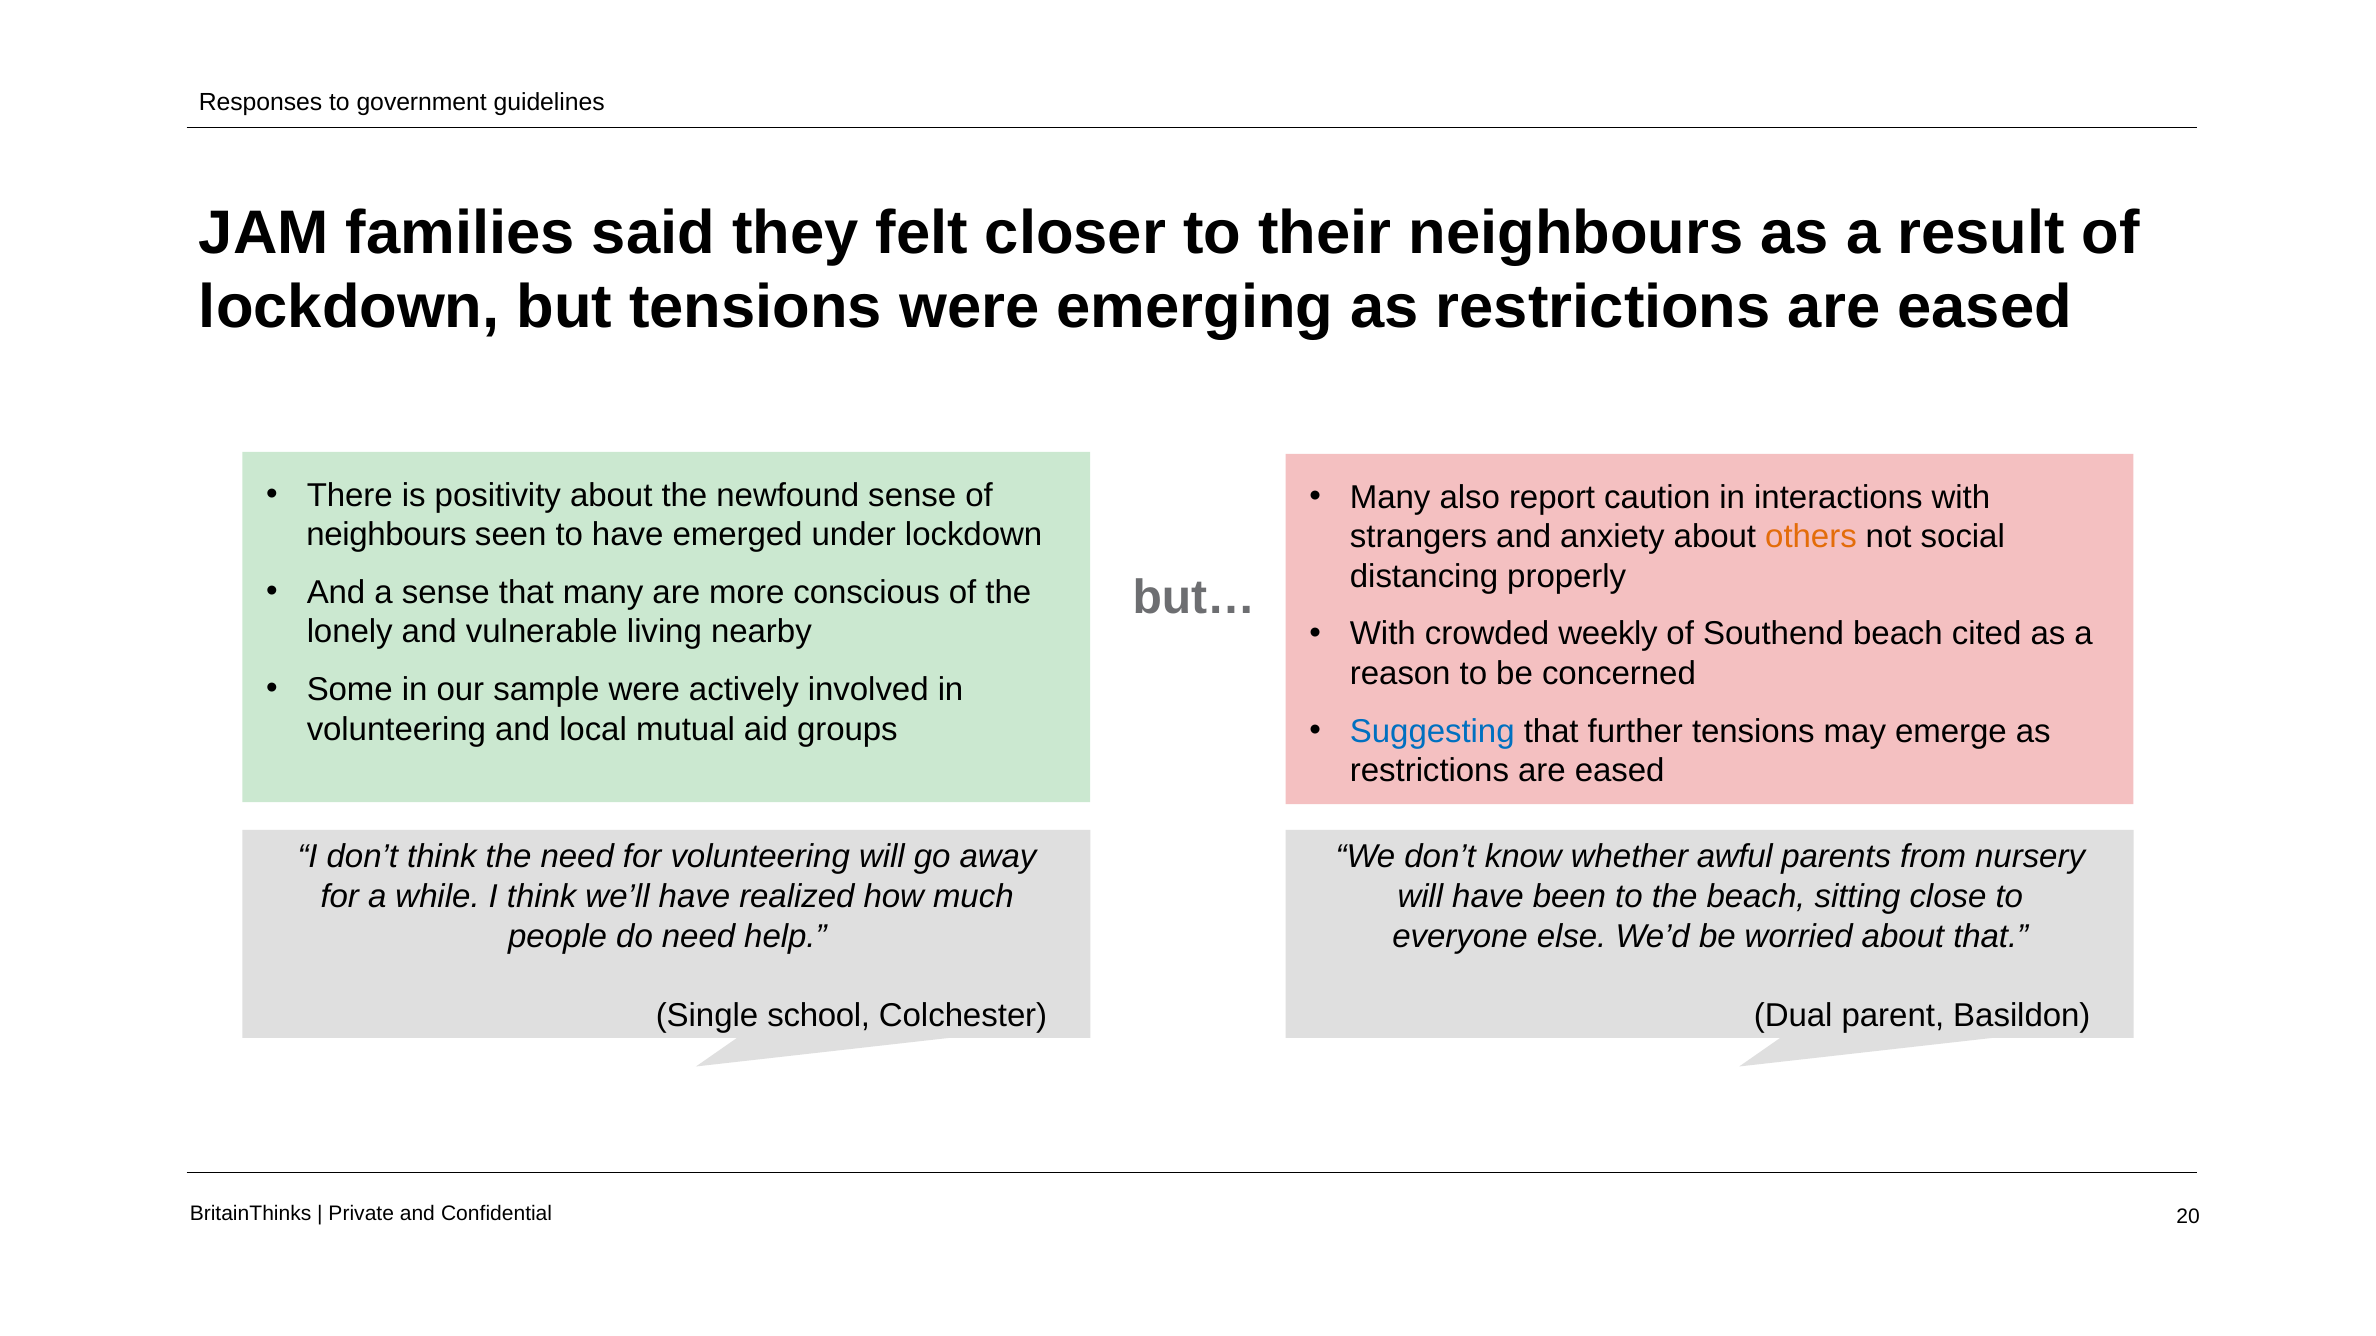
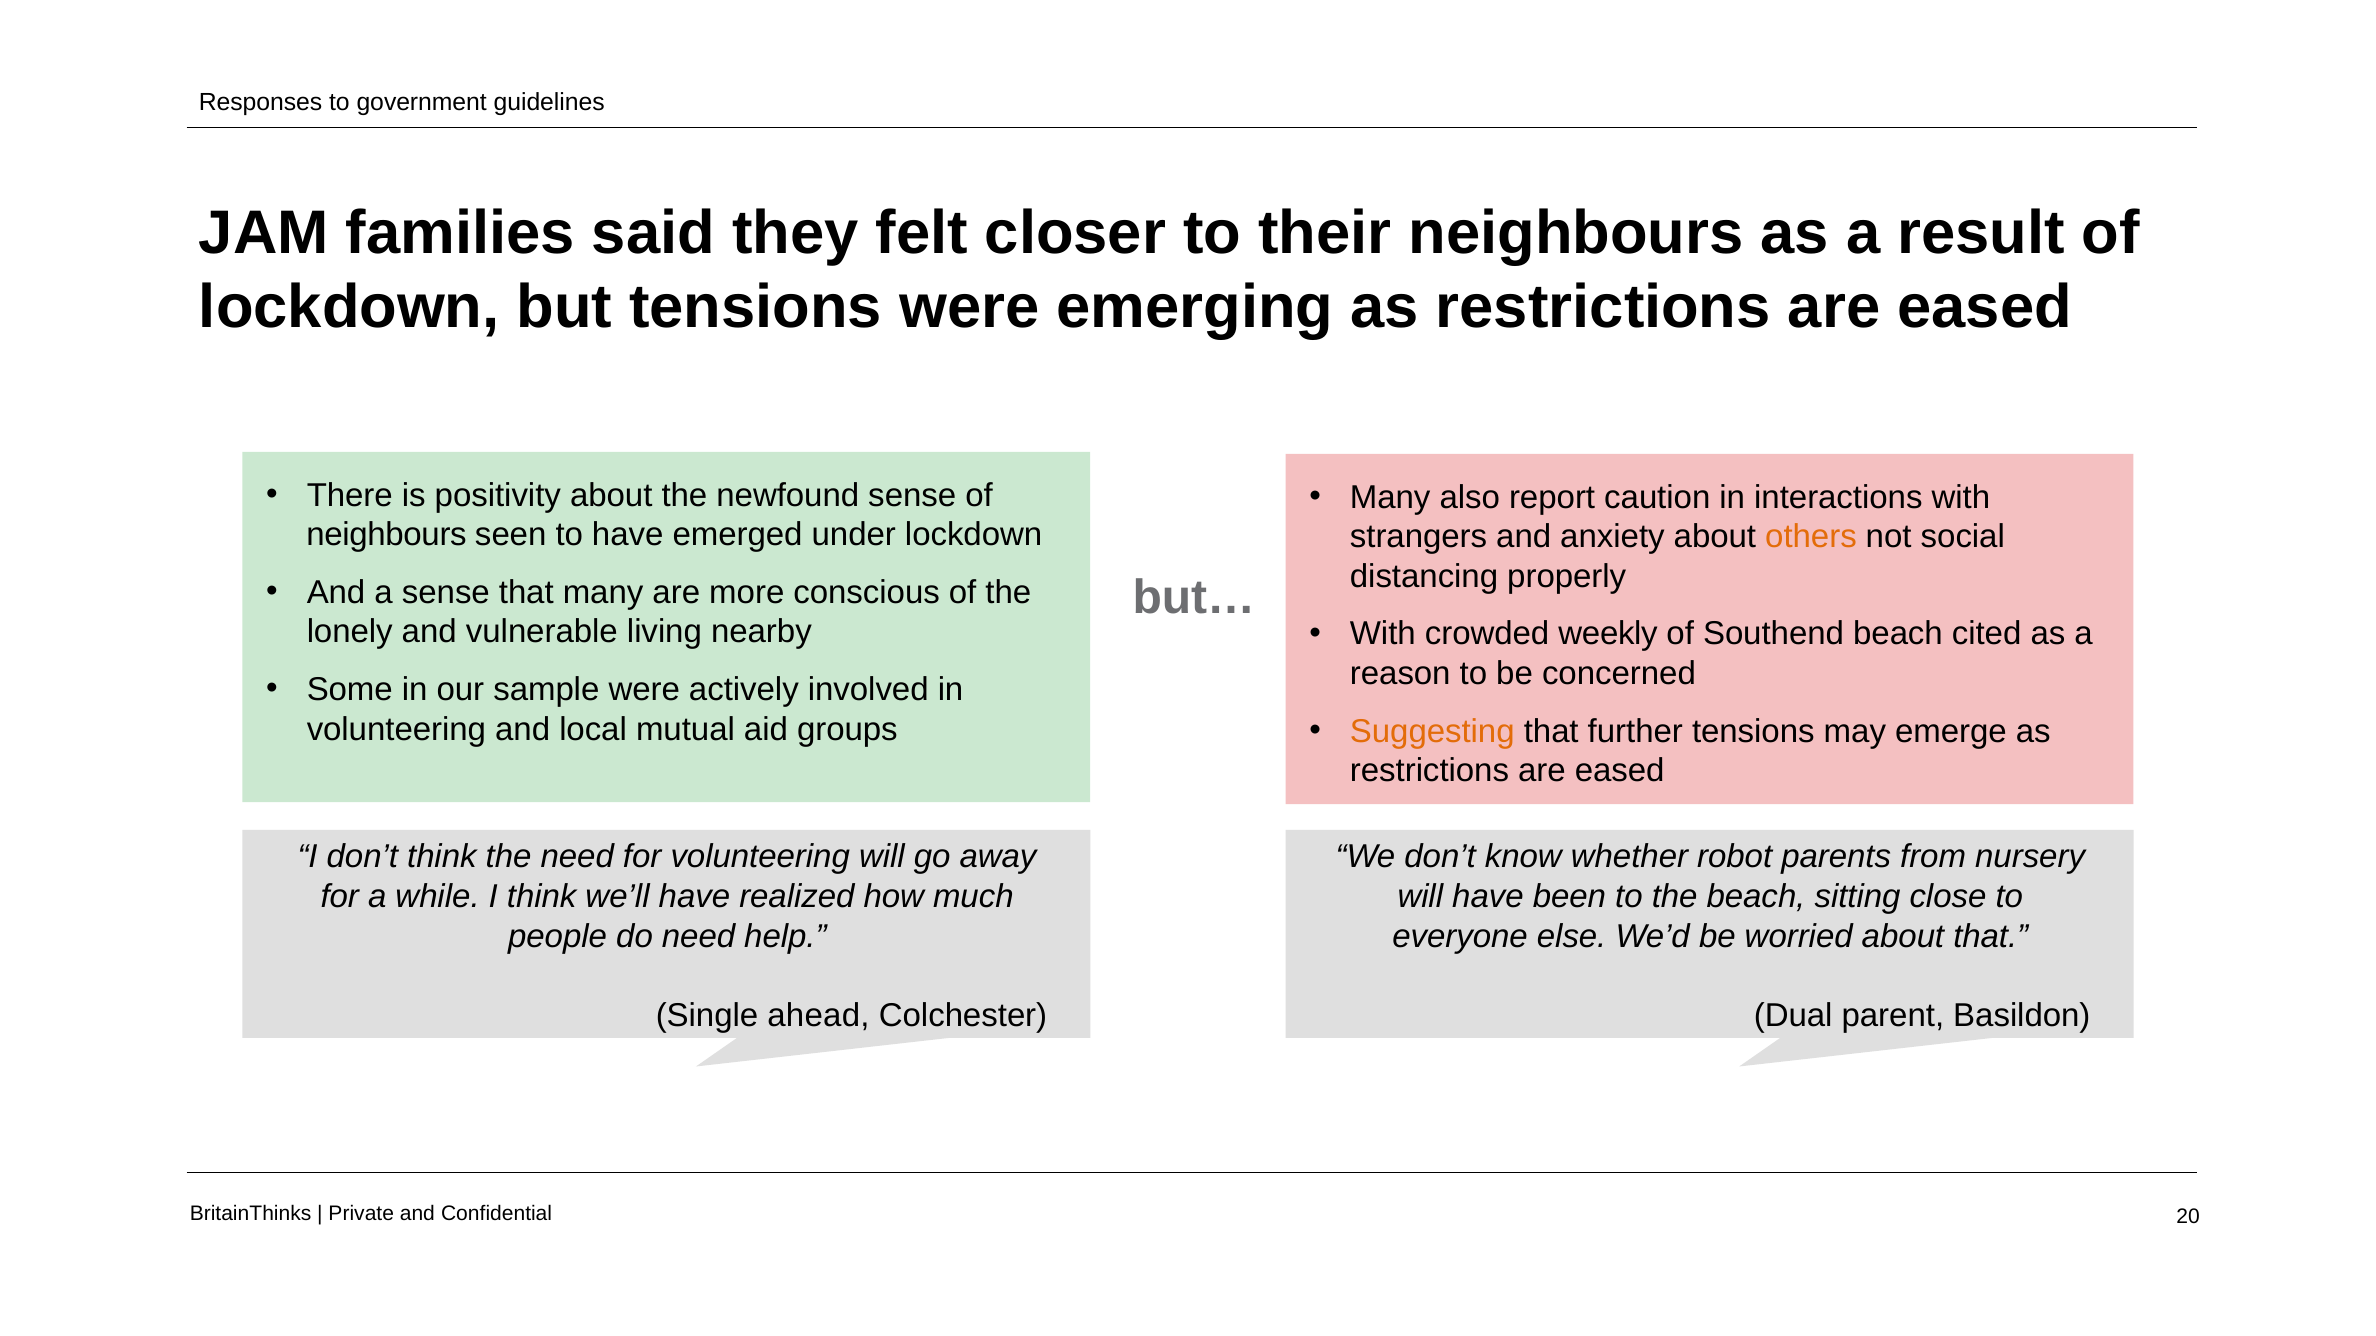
Suggesting colour: blue -> orange (1432, 731)
awful: awful -> robot (1735, 857)
school: school -> ahead (818, 1016)
